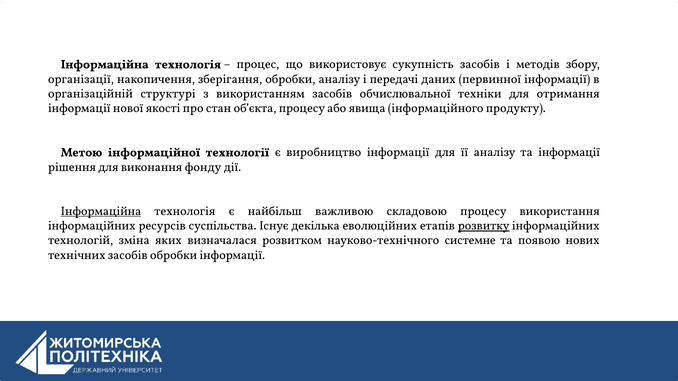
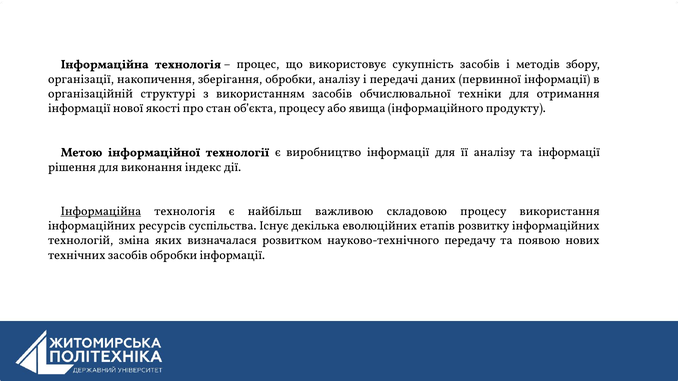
фонду: фонду -> індекс (203, 167)
розвитку underline: present -> none (484, 226)
системне: системне -> передачу (470, 241)
